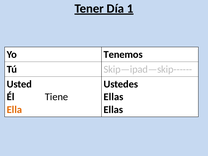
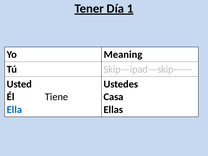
Tenemos: Tenemos -> Meaning (123, 54)
Ellas: Ellas -> Casa (114, 97)
Ella colour: orange -> blue (14, 110)
